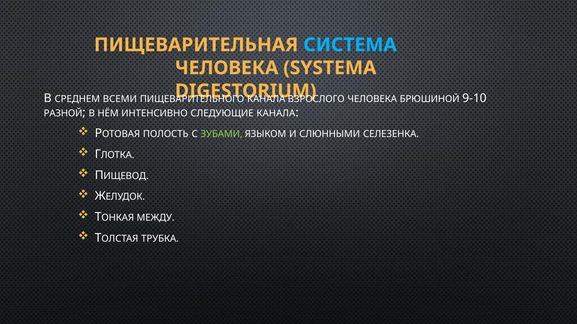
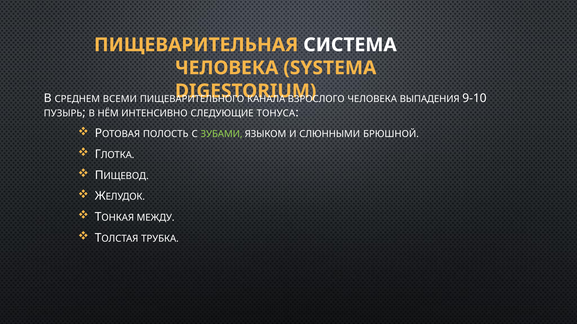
СИСТЕМА colour: light blue -> white (350, 45)
БРЮШИНОЙ: БРЮШИНОЙ -> ВЫПАДЕНИЯ (430, 99)
РАЗНОЙ: РАЗНОЙ -> ПУЗЫРЬ (63, 113)
СЛЕДУЮЩИЕ КАНАЛА: КАНАЛА -> ТОНУСА (276, 113)
СЕЛЕЗЕНКА: СЕЛЕЗЕНКА -> БРЮШНОЙ (391, 134)
